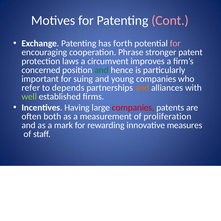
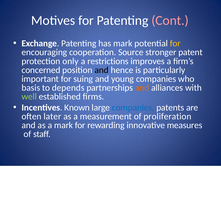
has forth: forth -> mark (123, 43)
for colour: pink -> yellow (175, 43)
Phrase: Phrase -> Source (131, 52)
laws: laws -> only (71, 61)
circumvent: circumvent -> restrictions (108, 61)
and colour: green -> black (102, 70)
refer: refer -> basis (31, 88)
Having: Having -> Known (77, 108)
companies colour: red -> blue (133, 108)
both: both -> later (52, 116)
